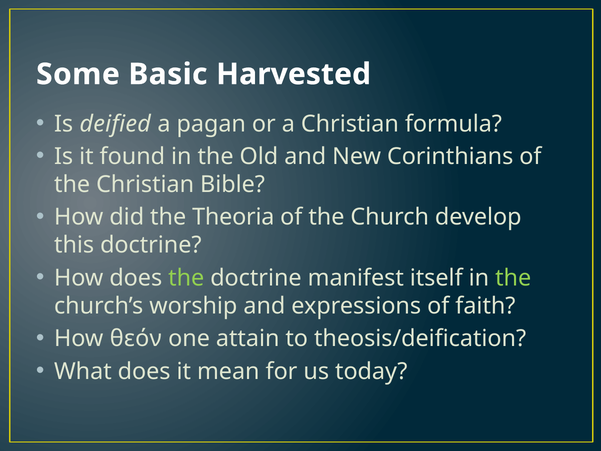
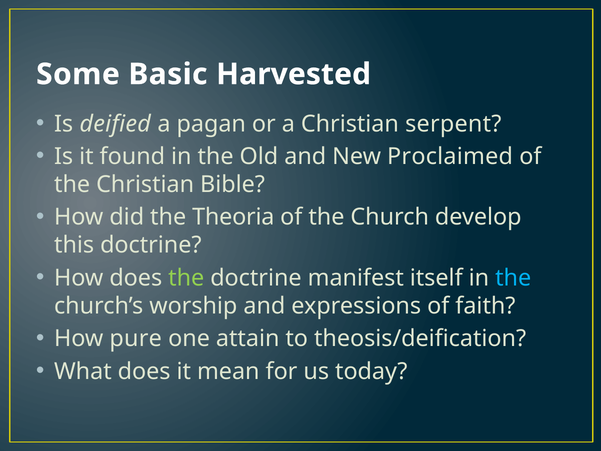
formula: formula -> serpent (453, 124)
Corinthians: Corinthians -> Proclaimed (450, 156)
the colour: light green -> light blue (513, 278)
θεόν: θεόν -> pure (136, 338)
